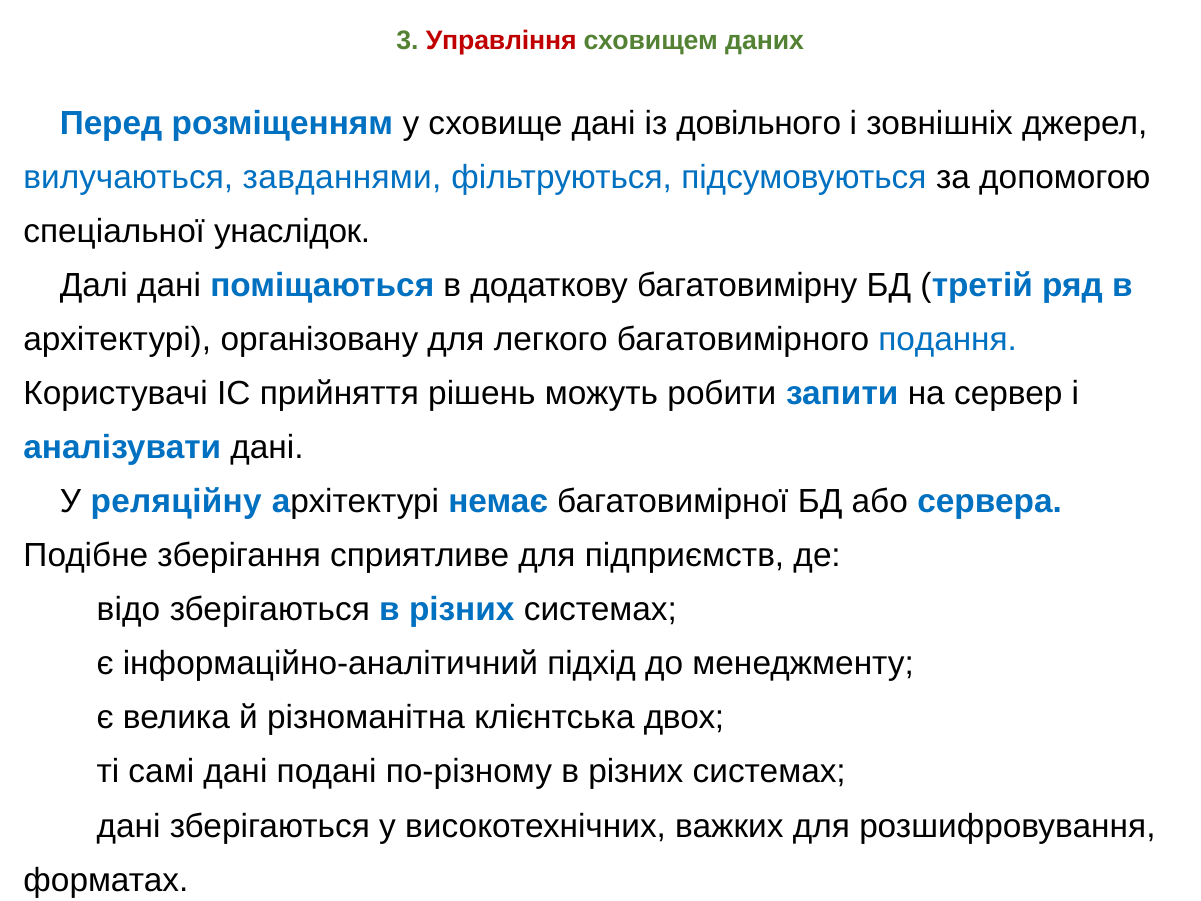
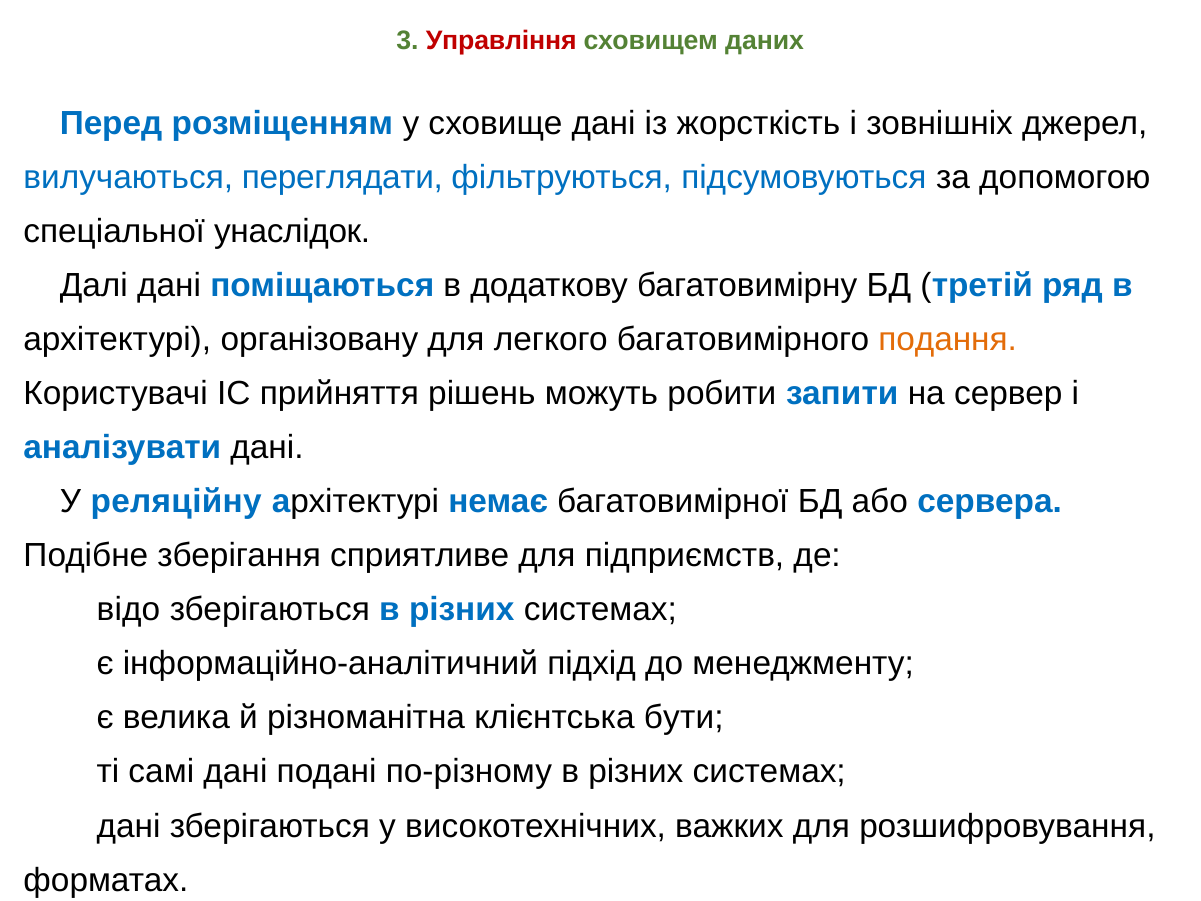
довільного: довільного -> жорсткість (759, 123)
завданнями: завданнями -> переглядати (342, 177)
подання colour: blue -> orange (948, 339)
двох: двох -> бути (684, 718)
